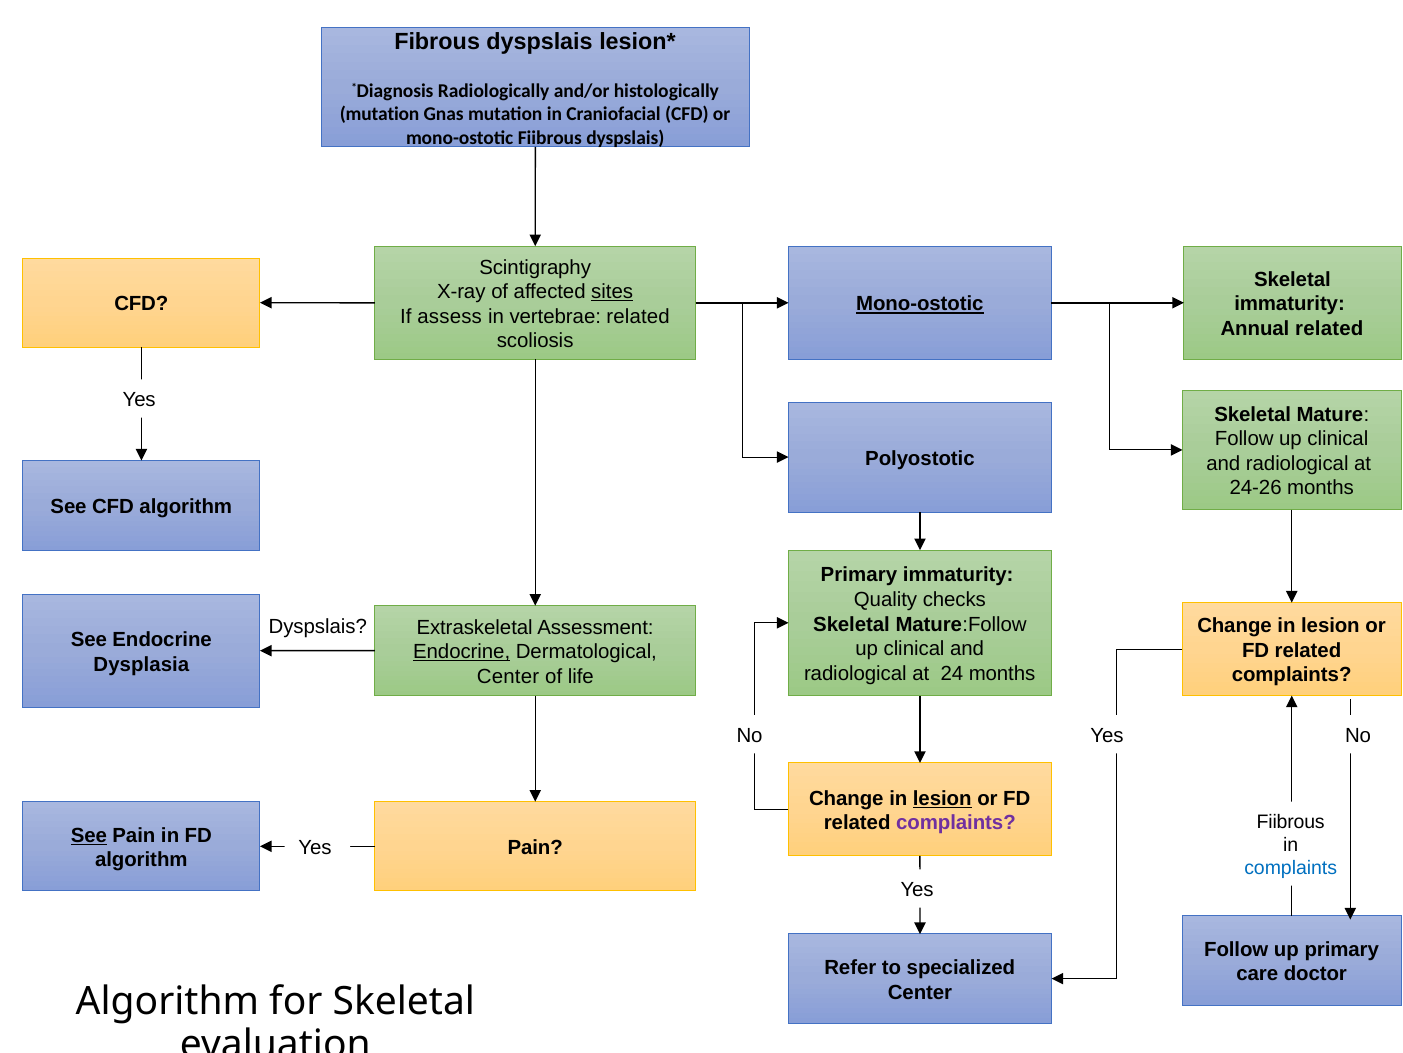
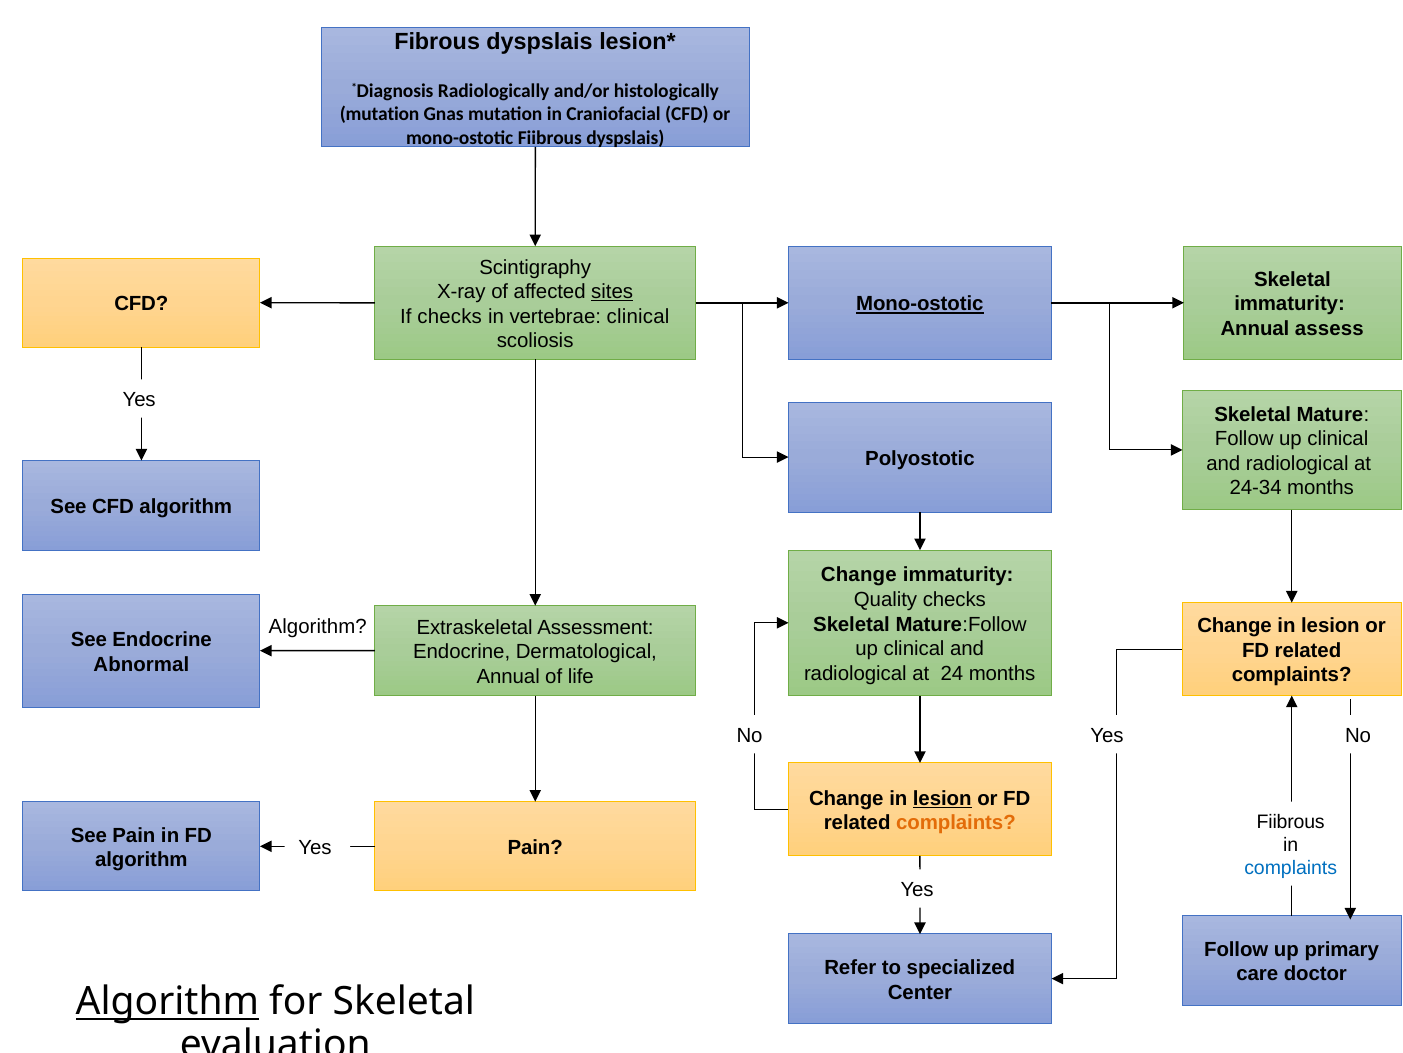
If assess: assess -> checks (450, 316)
vertebrae related: related -> clinical (638, 316)
Annual related: related -> assess (1329, 329)
24-26: 24-26 -> 24-34 (1256, 488)
Primary: Primary -> Change (859, 575)
Dyspslais: Dyspslais -> Algorithm (318, 626)
Endocrine underline: present -> none (462, 652)
Dysplasia: Dysplasia -> Abnormal (141, 664)
Center: Center -> Annual (508, 676)
complaints colour: purple -> orange (956, 823)
See underline: present -> none (89, 835)
Algorithm underline: none -> present (167, 1001)
